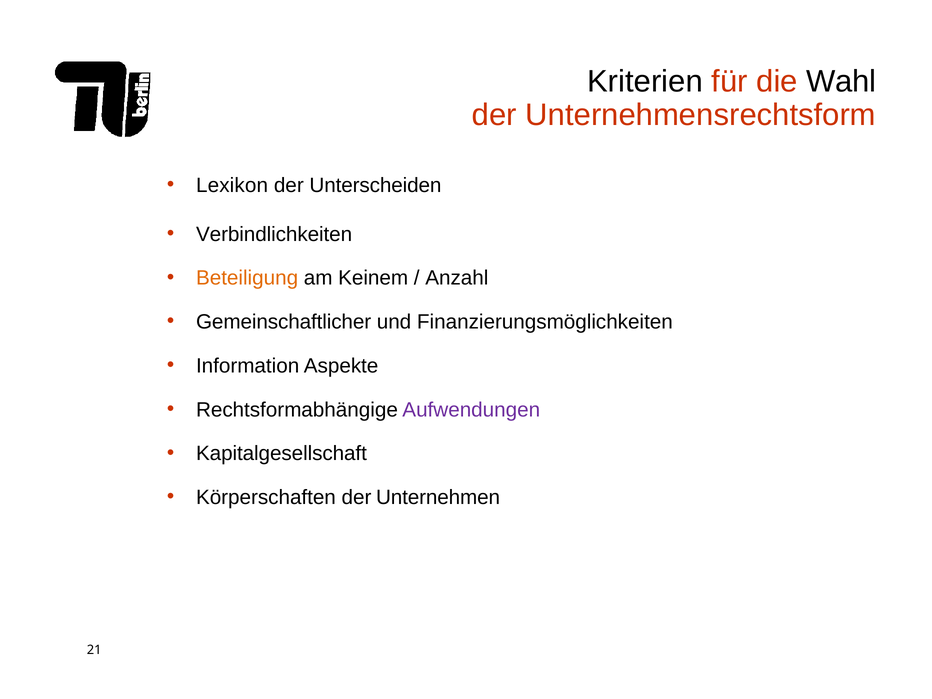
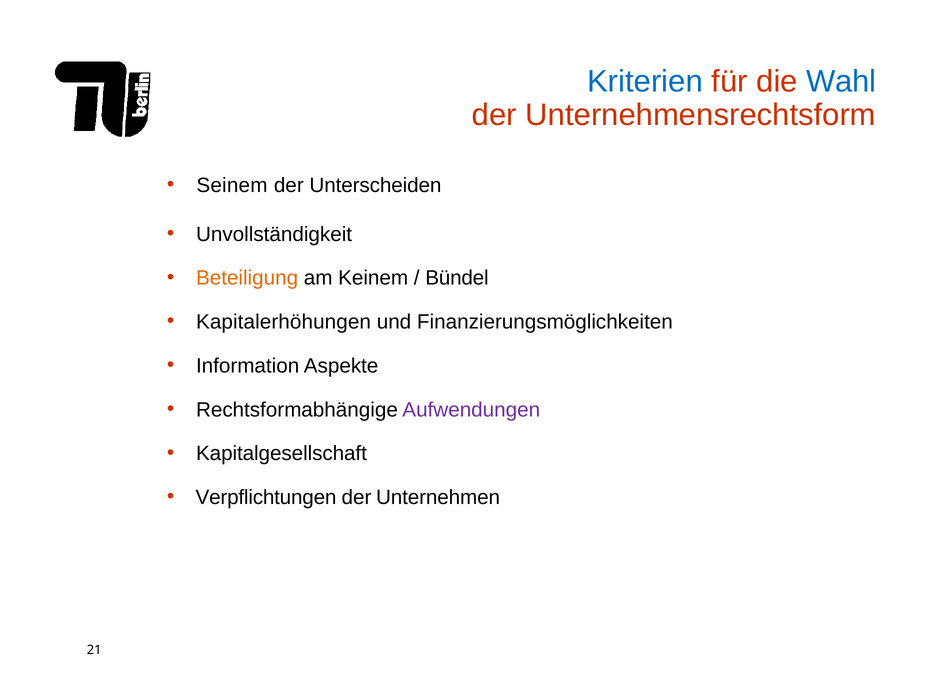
Kriterien colour: black -> blue (645, 82)
Wahl colour: black -> blue (841, 82)
Lexikon: Lexikon -> Seinem (232, 185)
Verbindlichkeiten: Verbindlichkeiten -> Unvollständigkeit (274, 234)
Anzahl: Anzahl -> Bündel (457, 278)
Gemeinschaftlicher: Gemeinschaftlicher -> Kapitalerhöhungen (283, 322)
Körperschaften: Körperschaften -> Verpflichtungen (266, 498)
